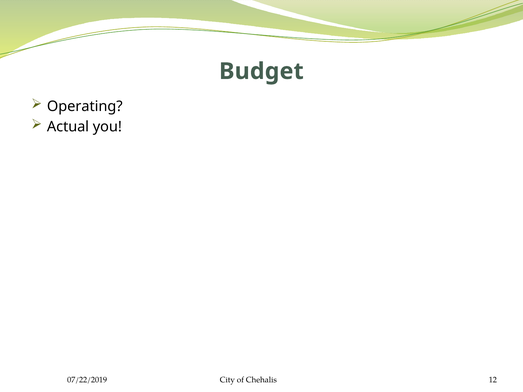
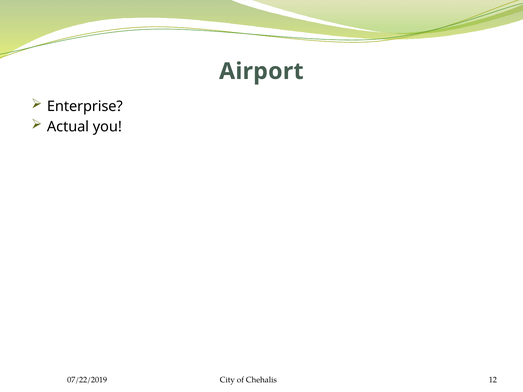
Budget: Budget -> Airport (261, 71)
Operating: Operating -> Enterprise (85, 106)
